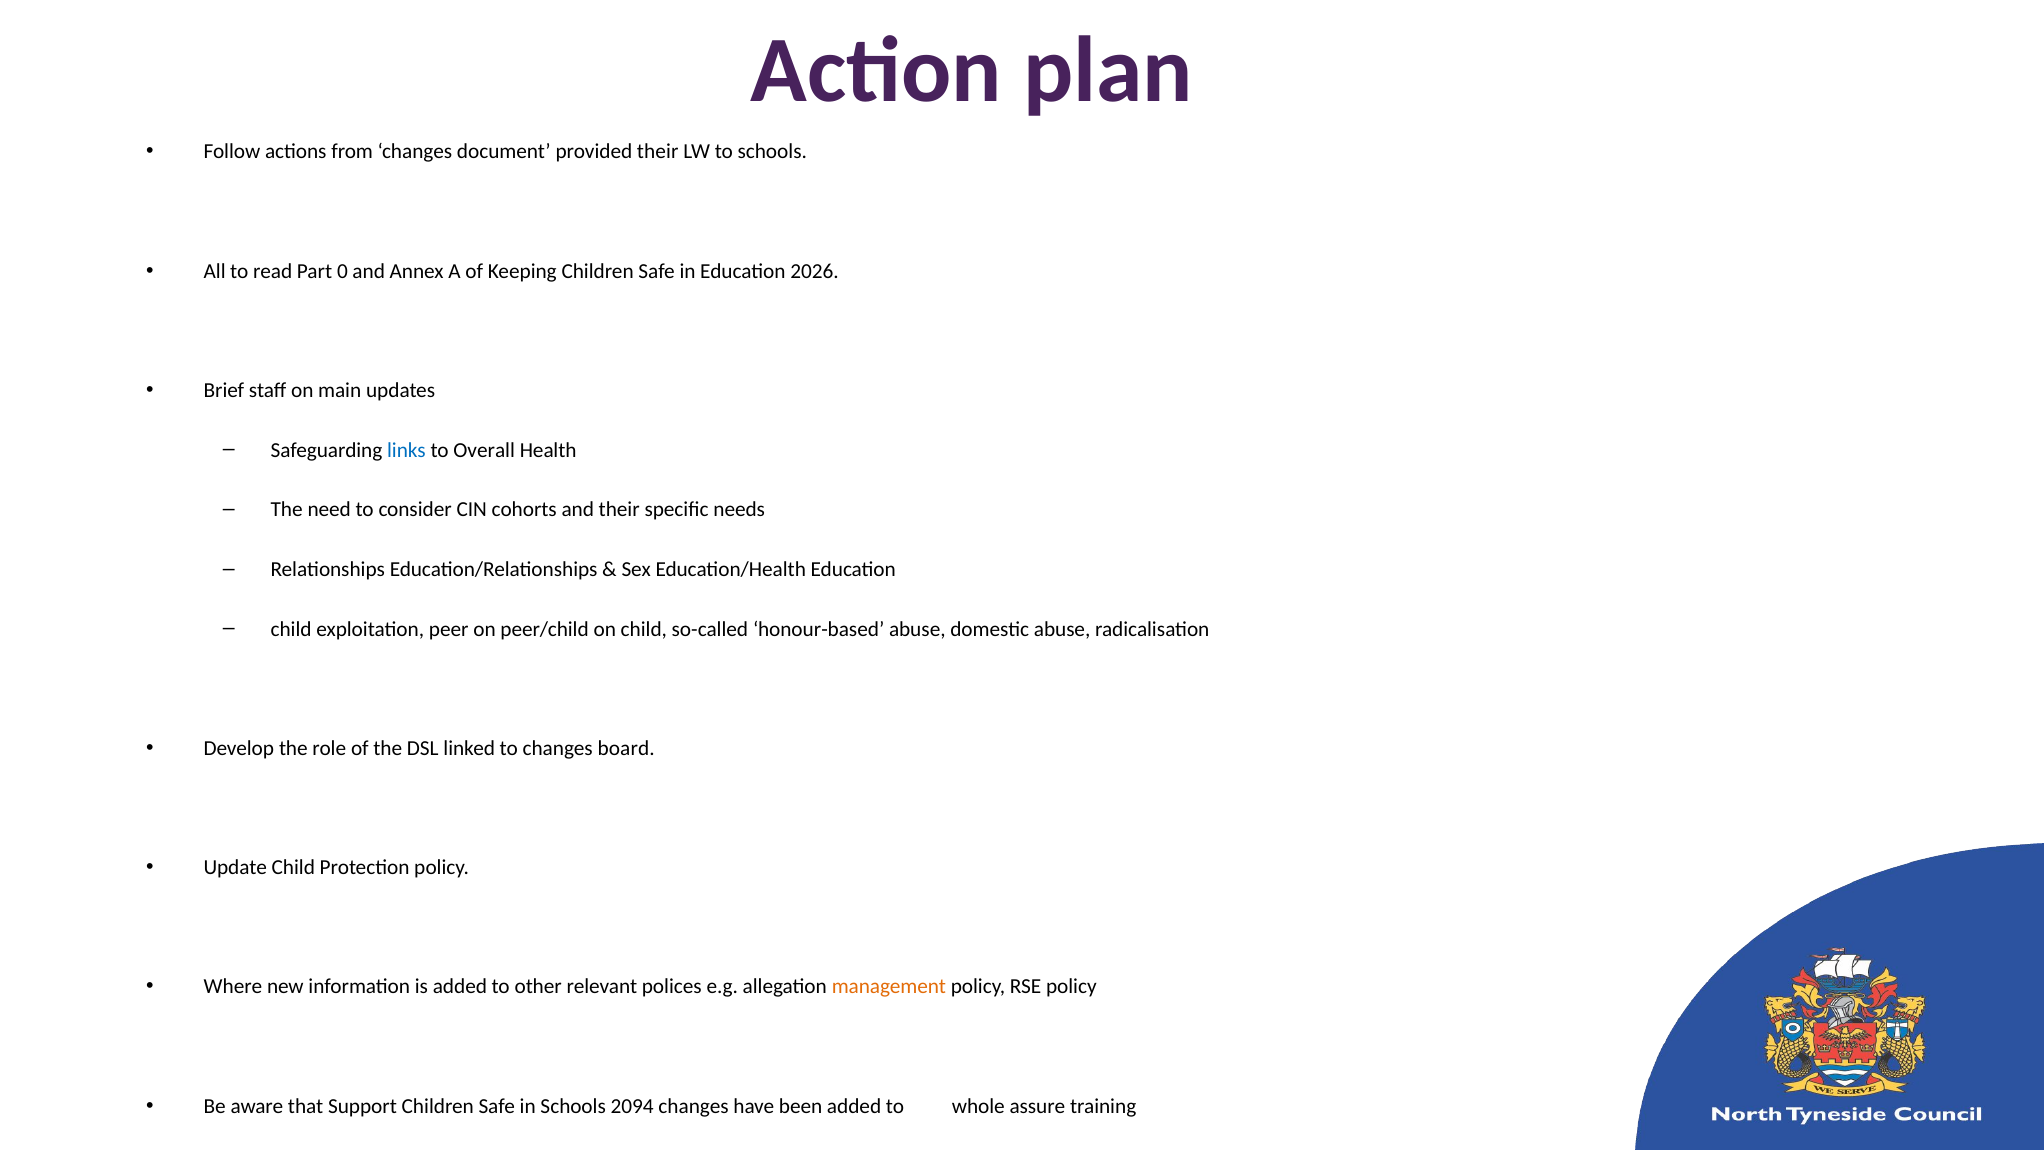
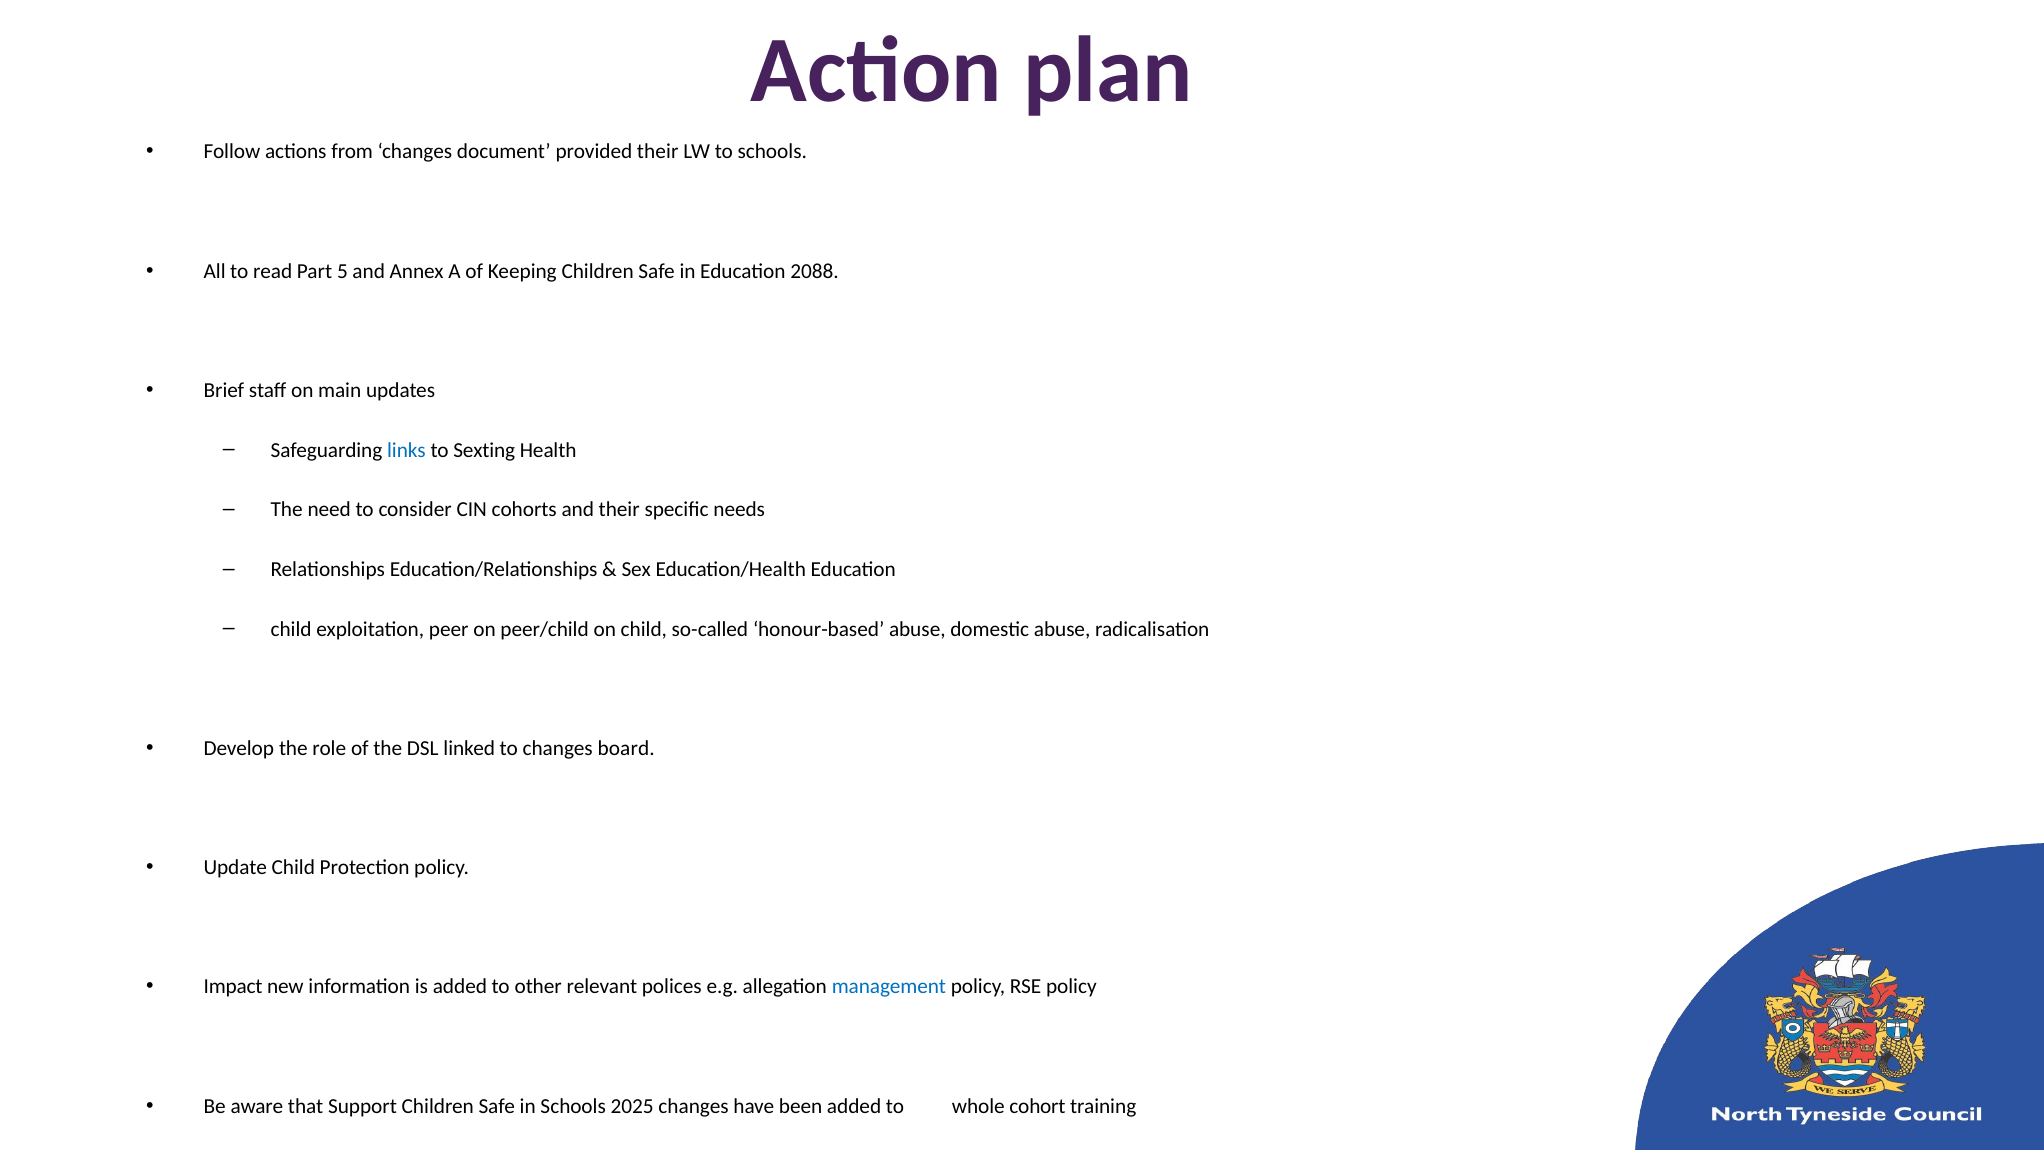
0: 0 -> 5 (342, 271)
2026: 2026 -> 2088 (815, 271)
Overall: Overall -> Sexting (484, 450)
Where: Where -> Impact (233, 987)
management colour: orange -> blue (889, 987)
2094: 2094 -> 2025 (632, 1106)
assure: assure -> cohort (1038, 1106)
